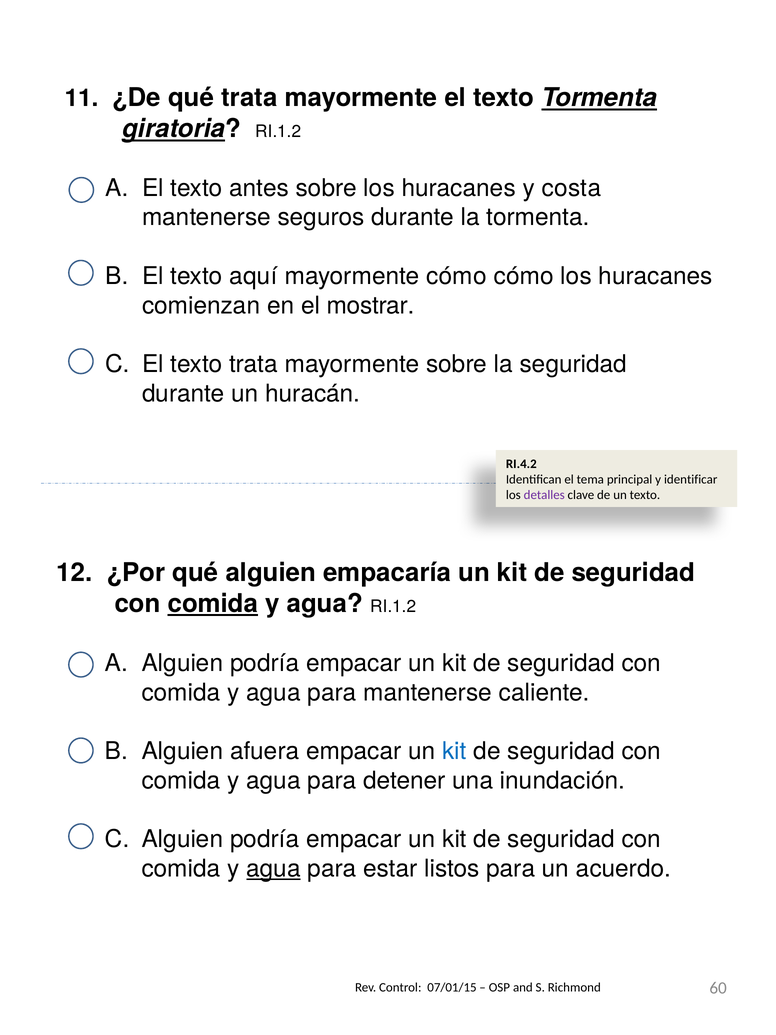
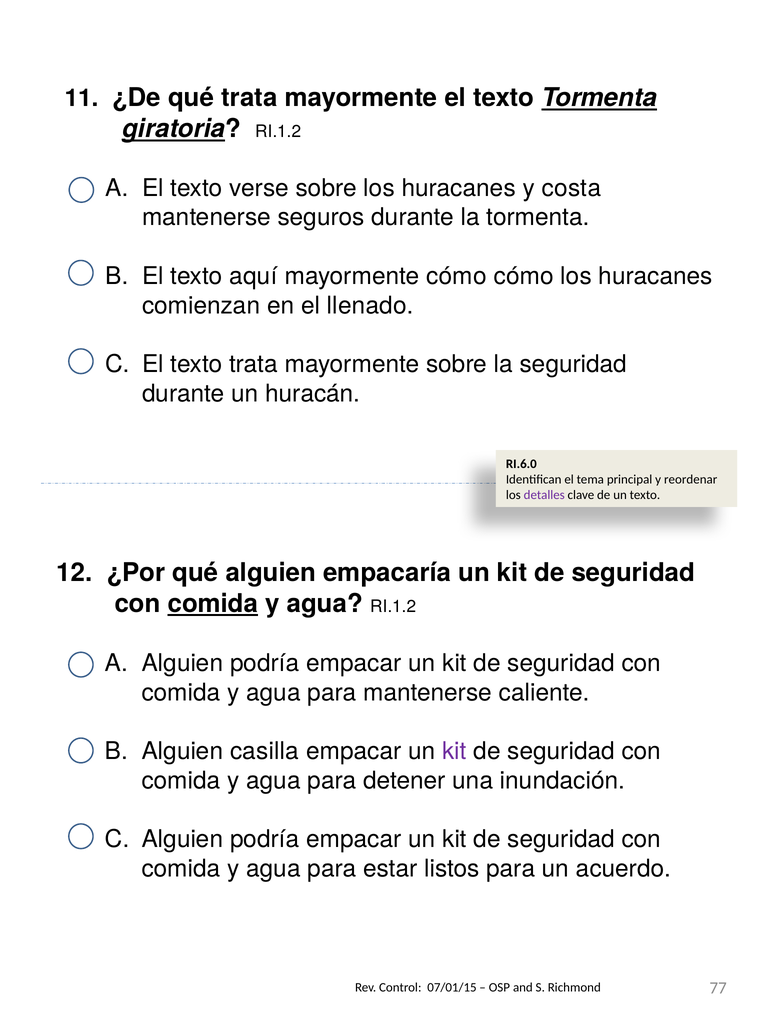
antes: antes -> verse (259, 188)
mostrar: mostrar -> llenado (370, 305)
RI.4.2: RI.4.2 -> RI.6.0 (521, 464)
identificar: identificar -> reordenar (691, 479)
afuera: afuera -> casilla (265, 751)
kit colour: blue -> purple (454, 751)
agua underline: present -> none (273, 868)
60: 60 -> 77 (718, 988)
